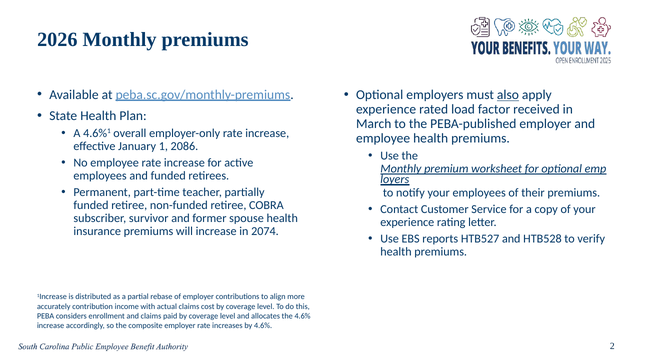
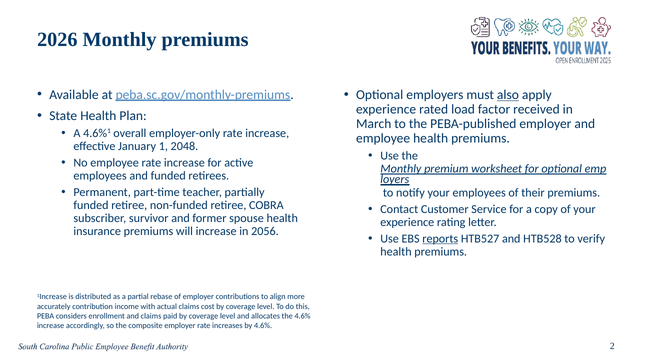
2086: 2086 -> 2048 (184, 146)
2074: 2074 -> 2056 (265, 232)
reports underline: none -> present (440, 239)
